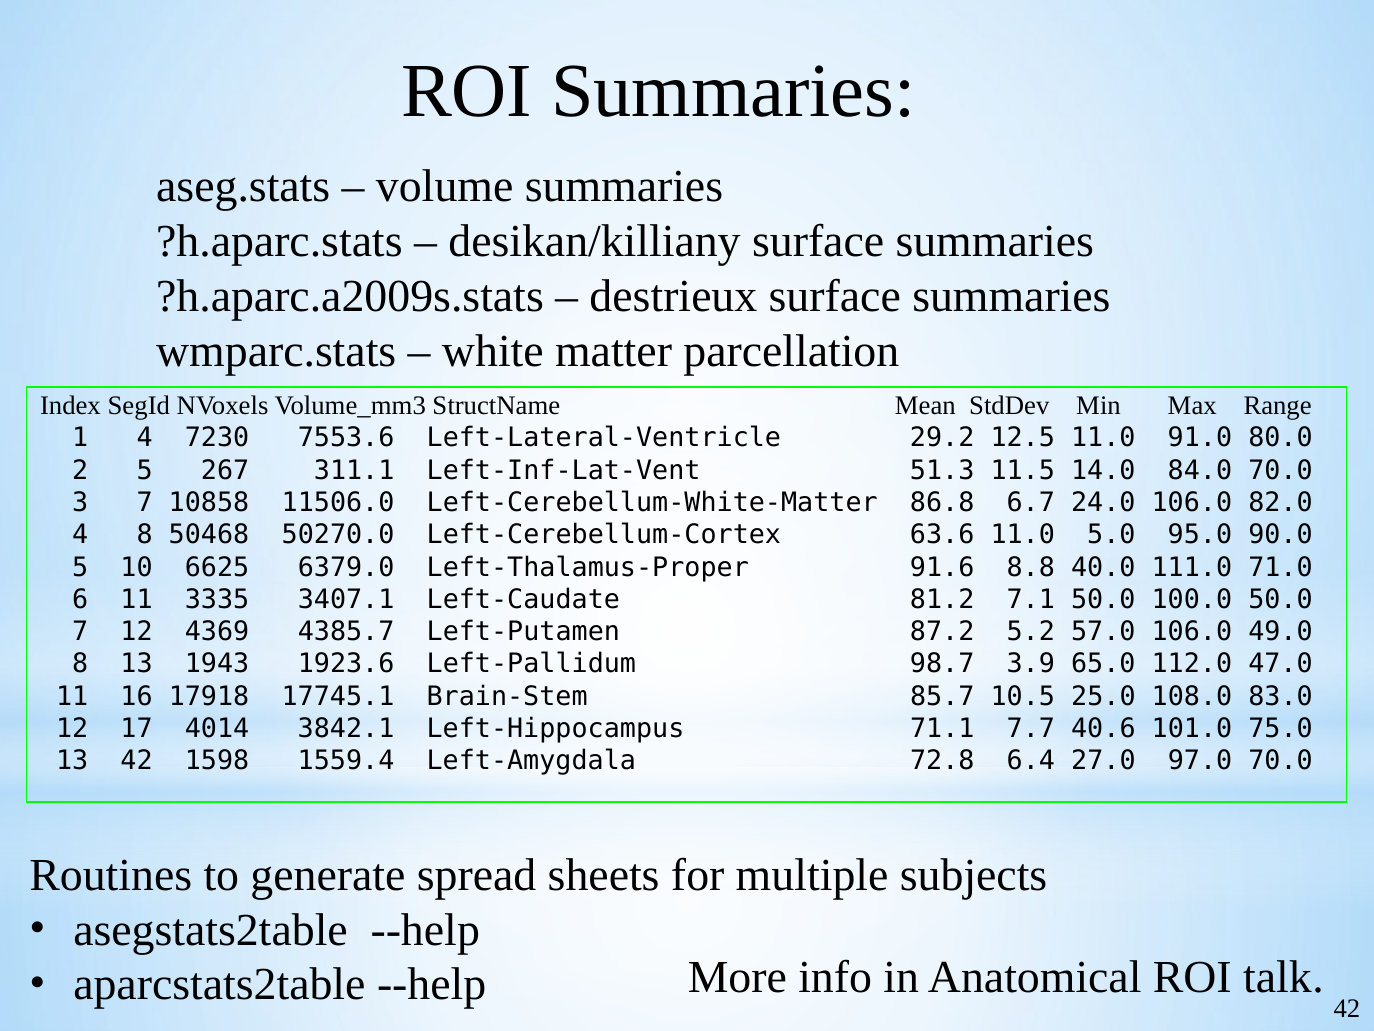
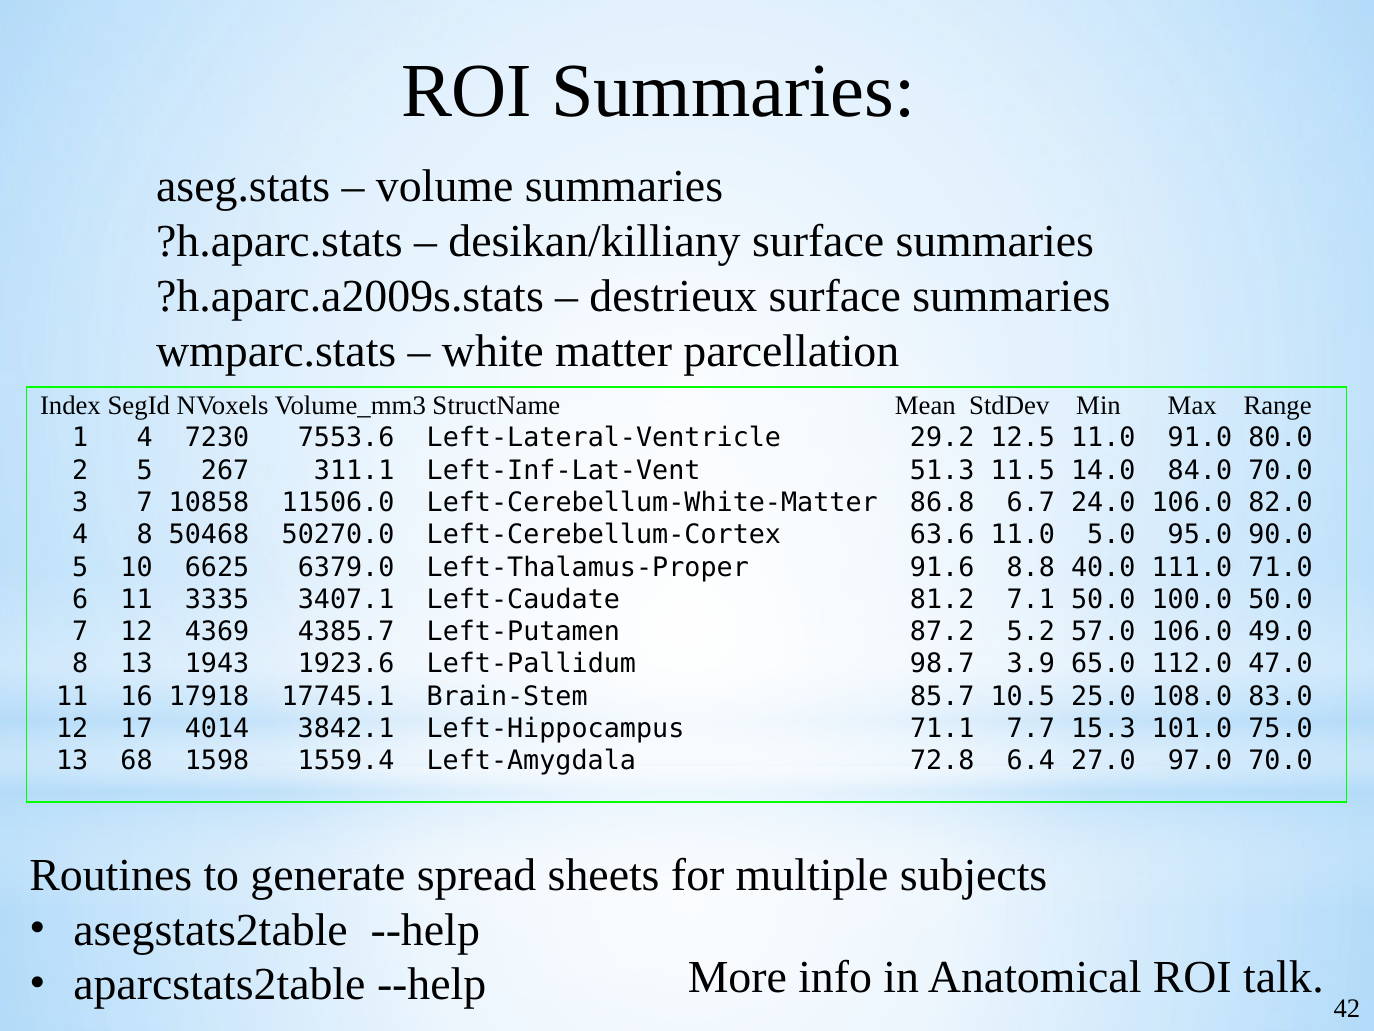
40.6: 40.6 -> 15.3 (1103, 728)
13 42: 42 -> 68 (137, 761)
